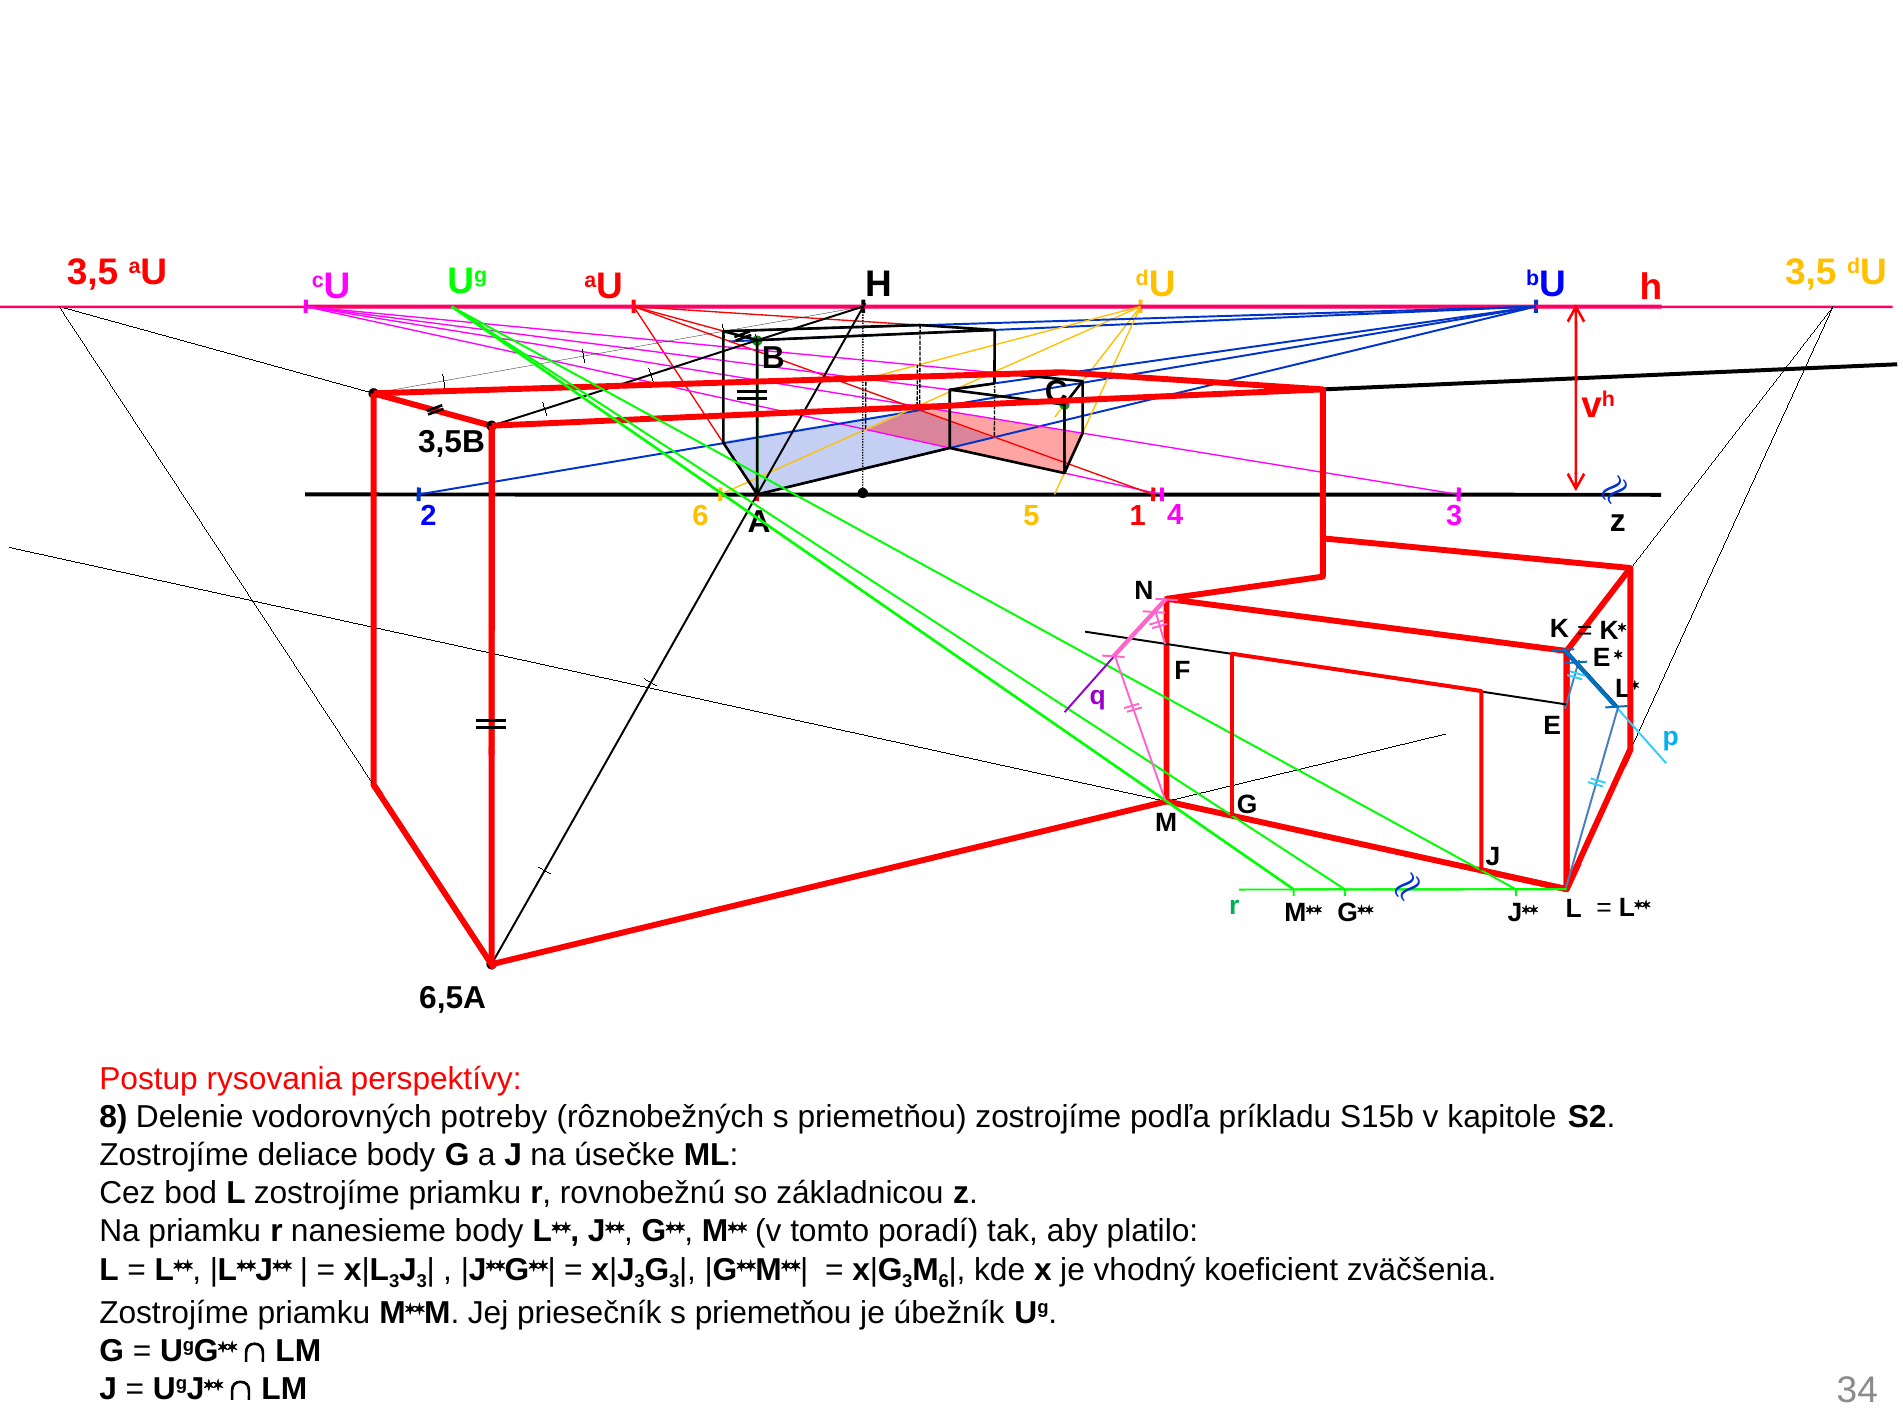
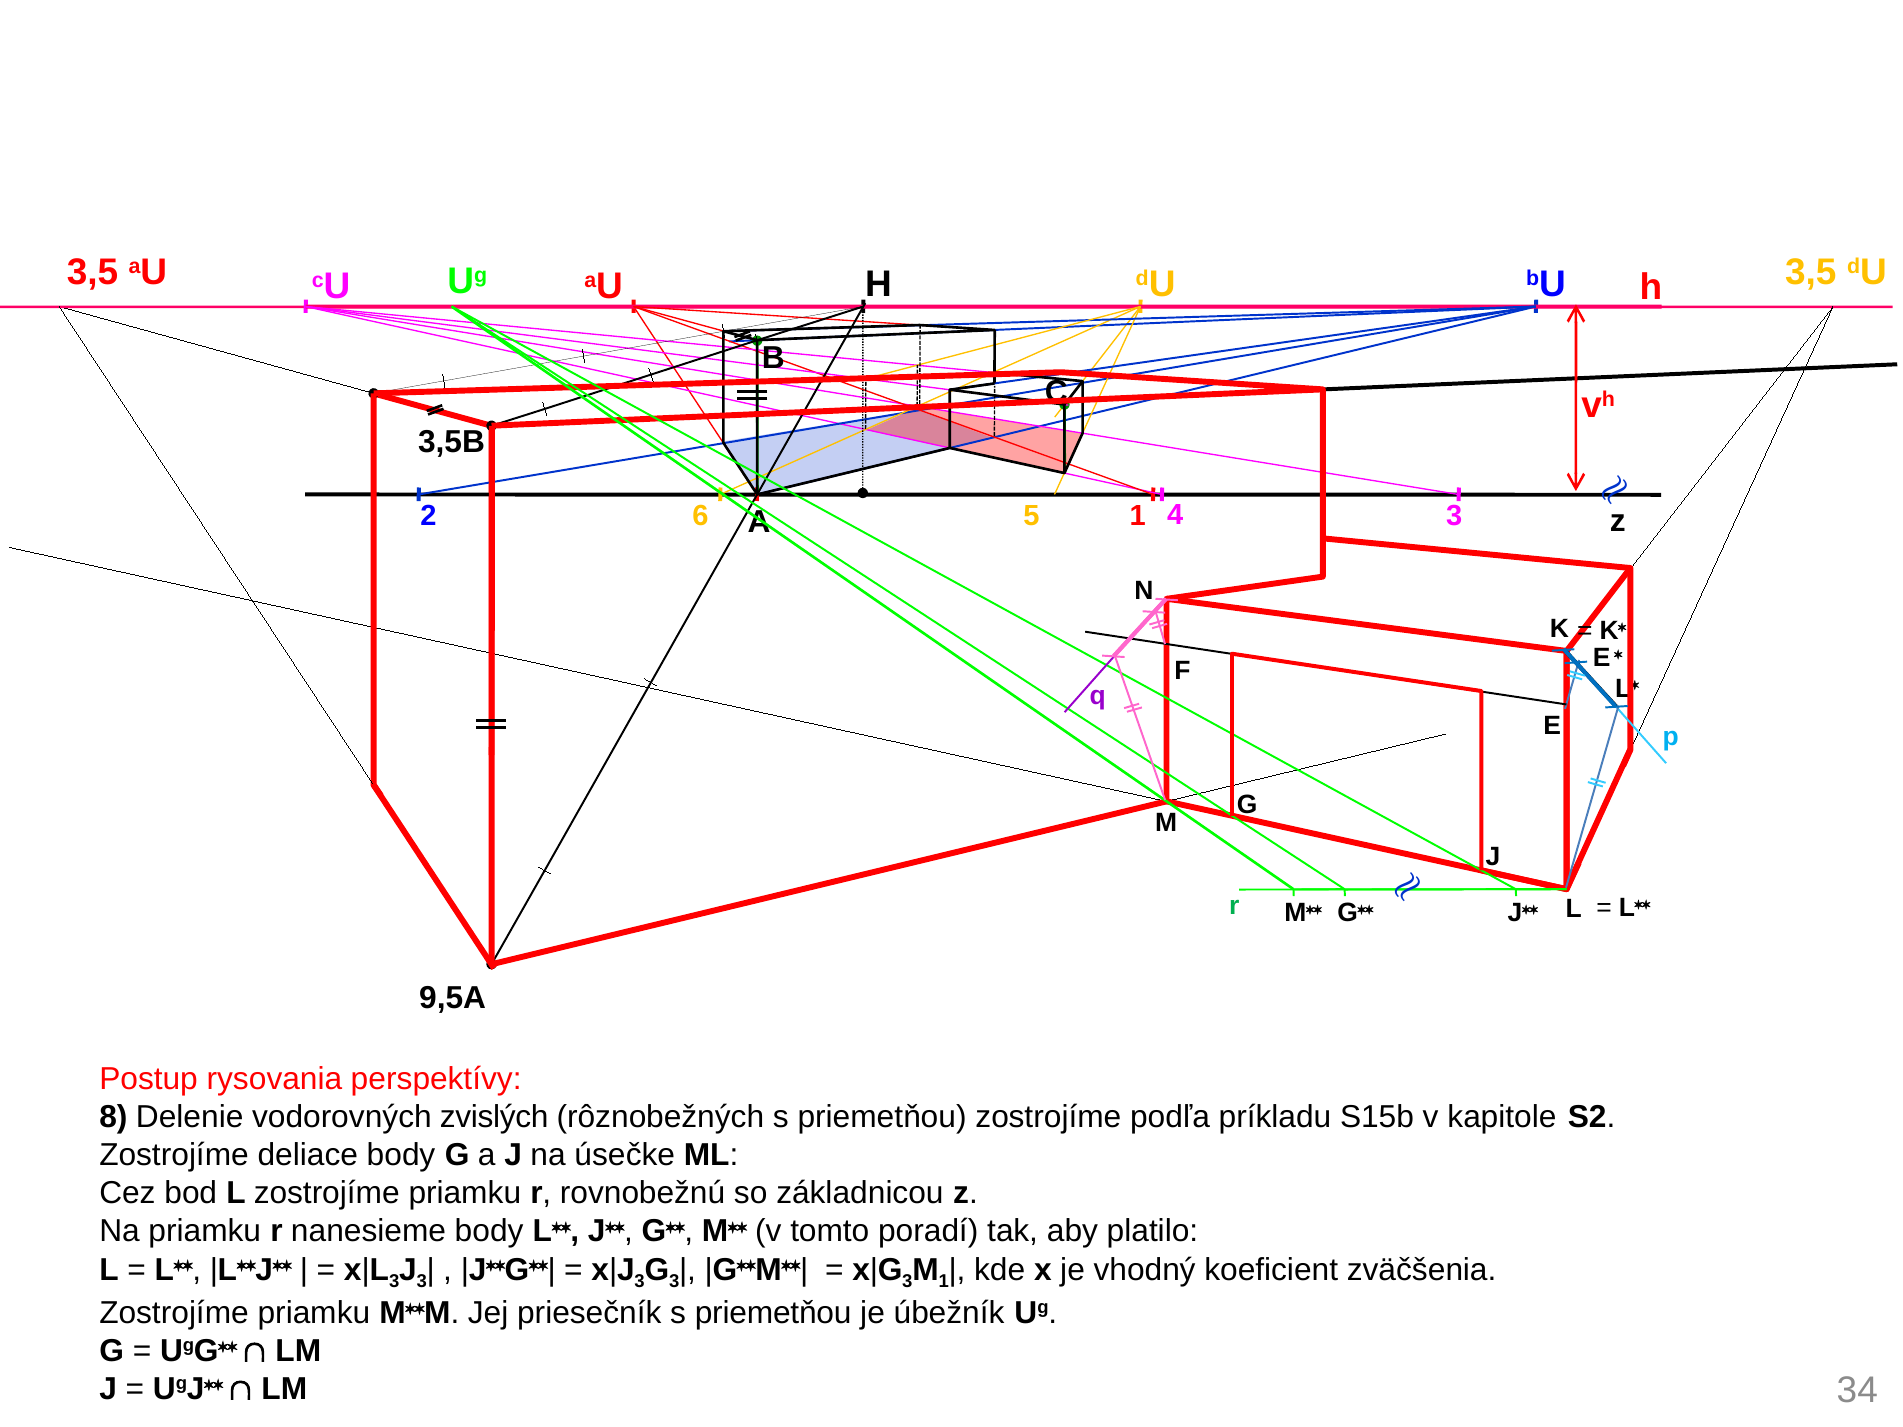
6,5A: 6,5A -> 9,5A (453, 998)
potreby: potreby -> zvislých (494, 1118)
M 6: 6 -> 1 (944, 1282)
